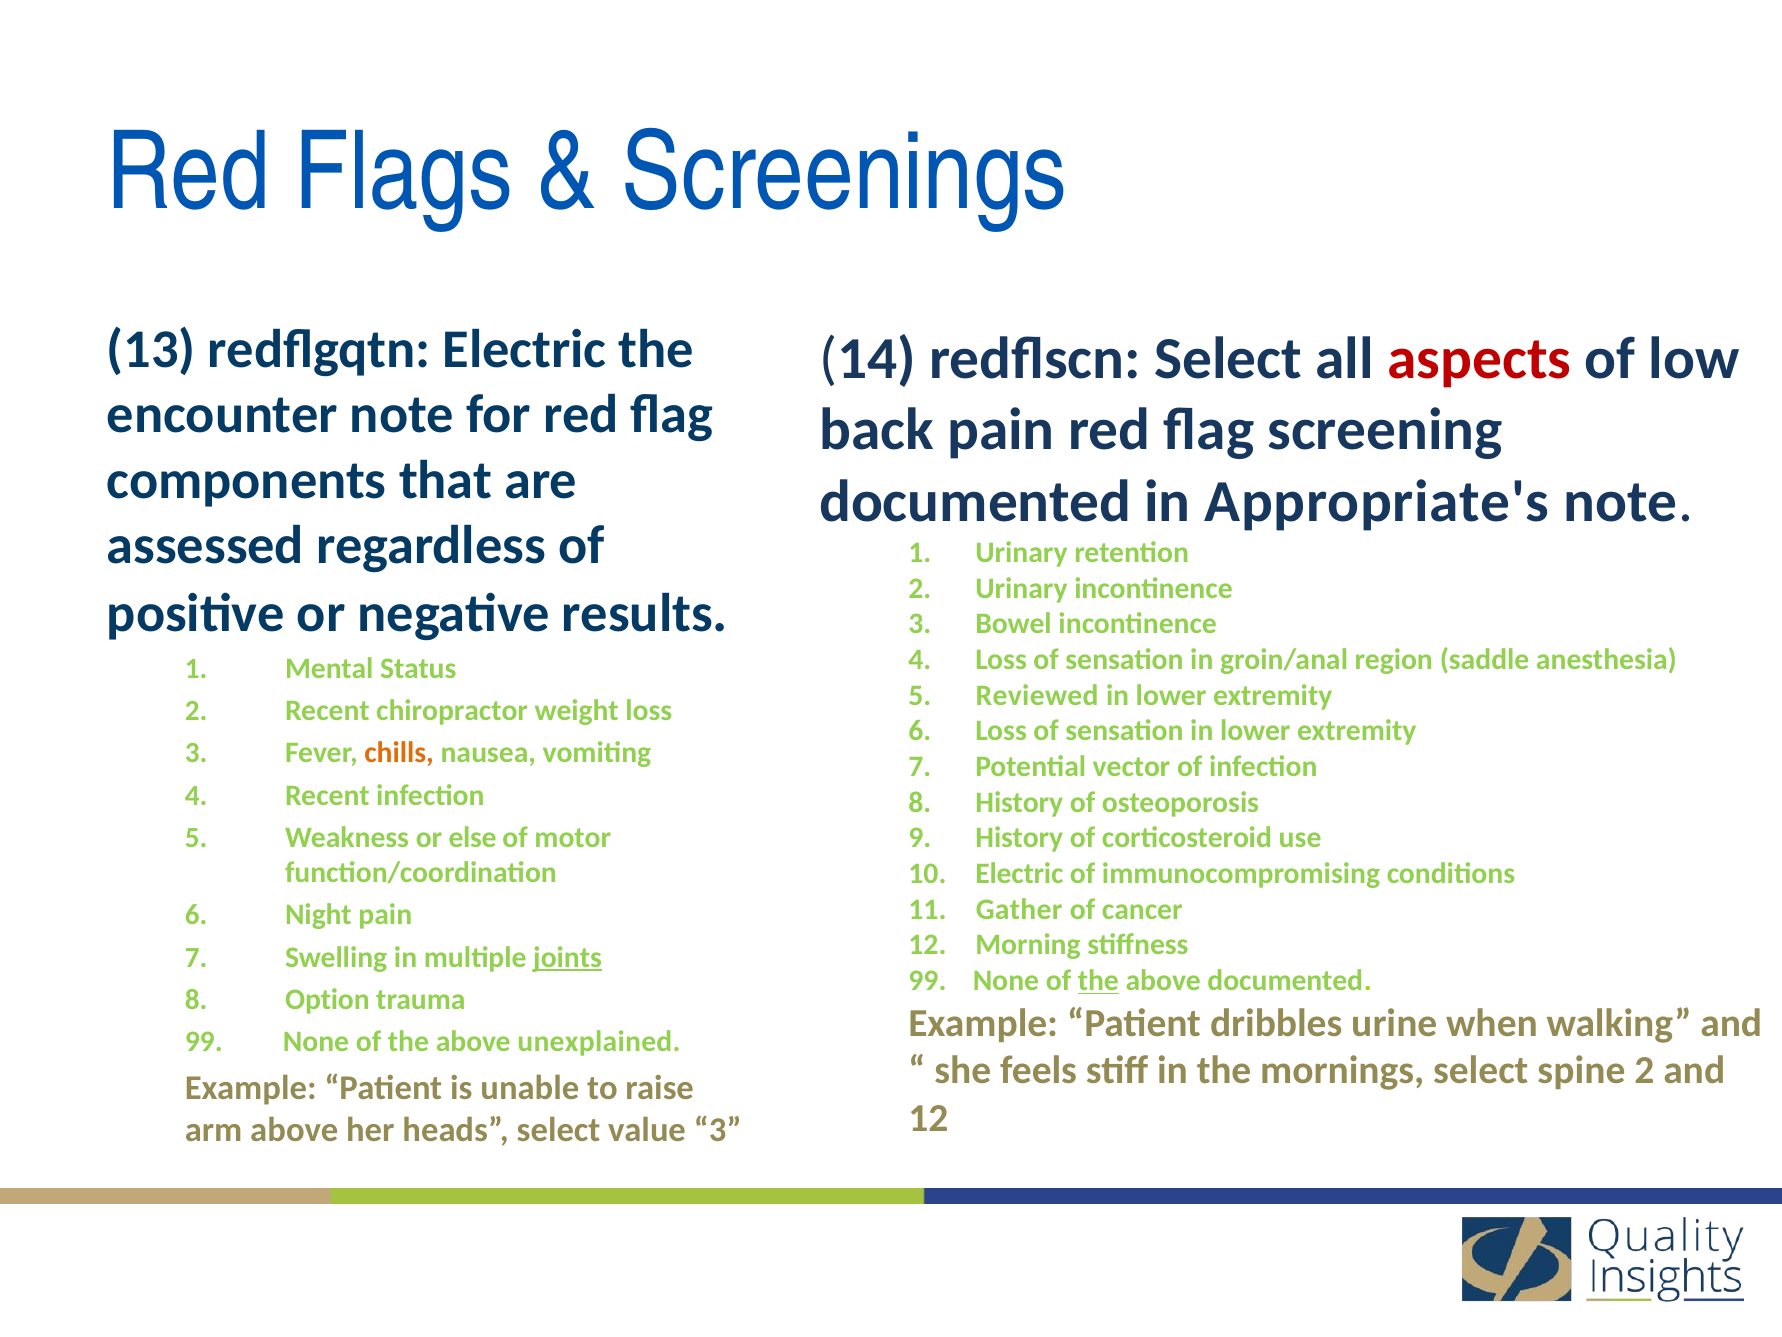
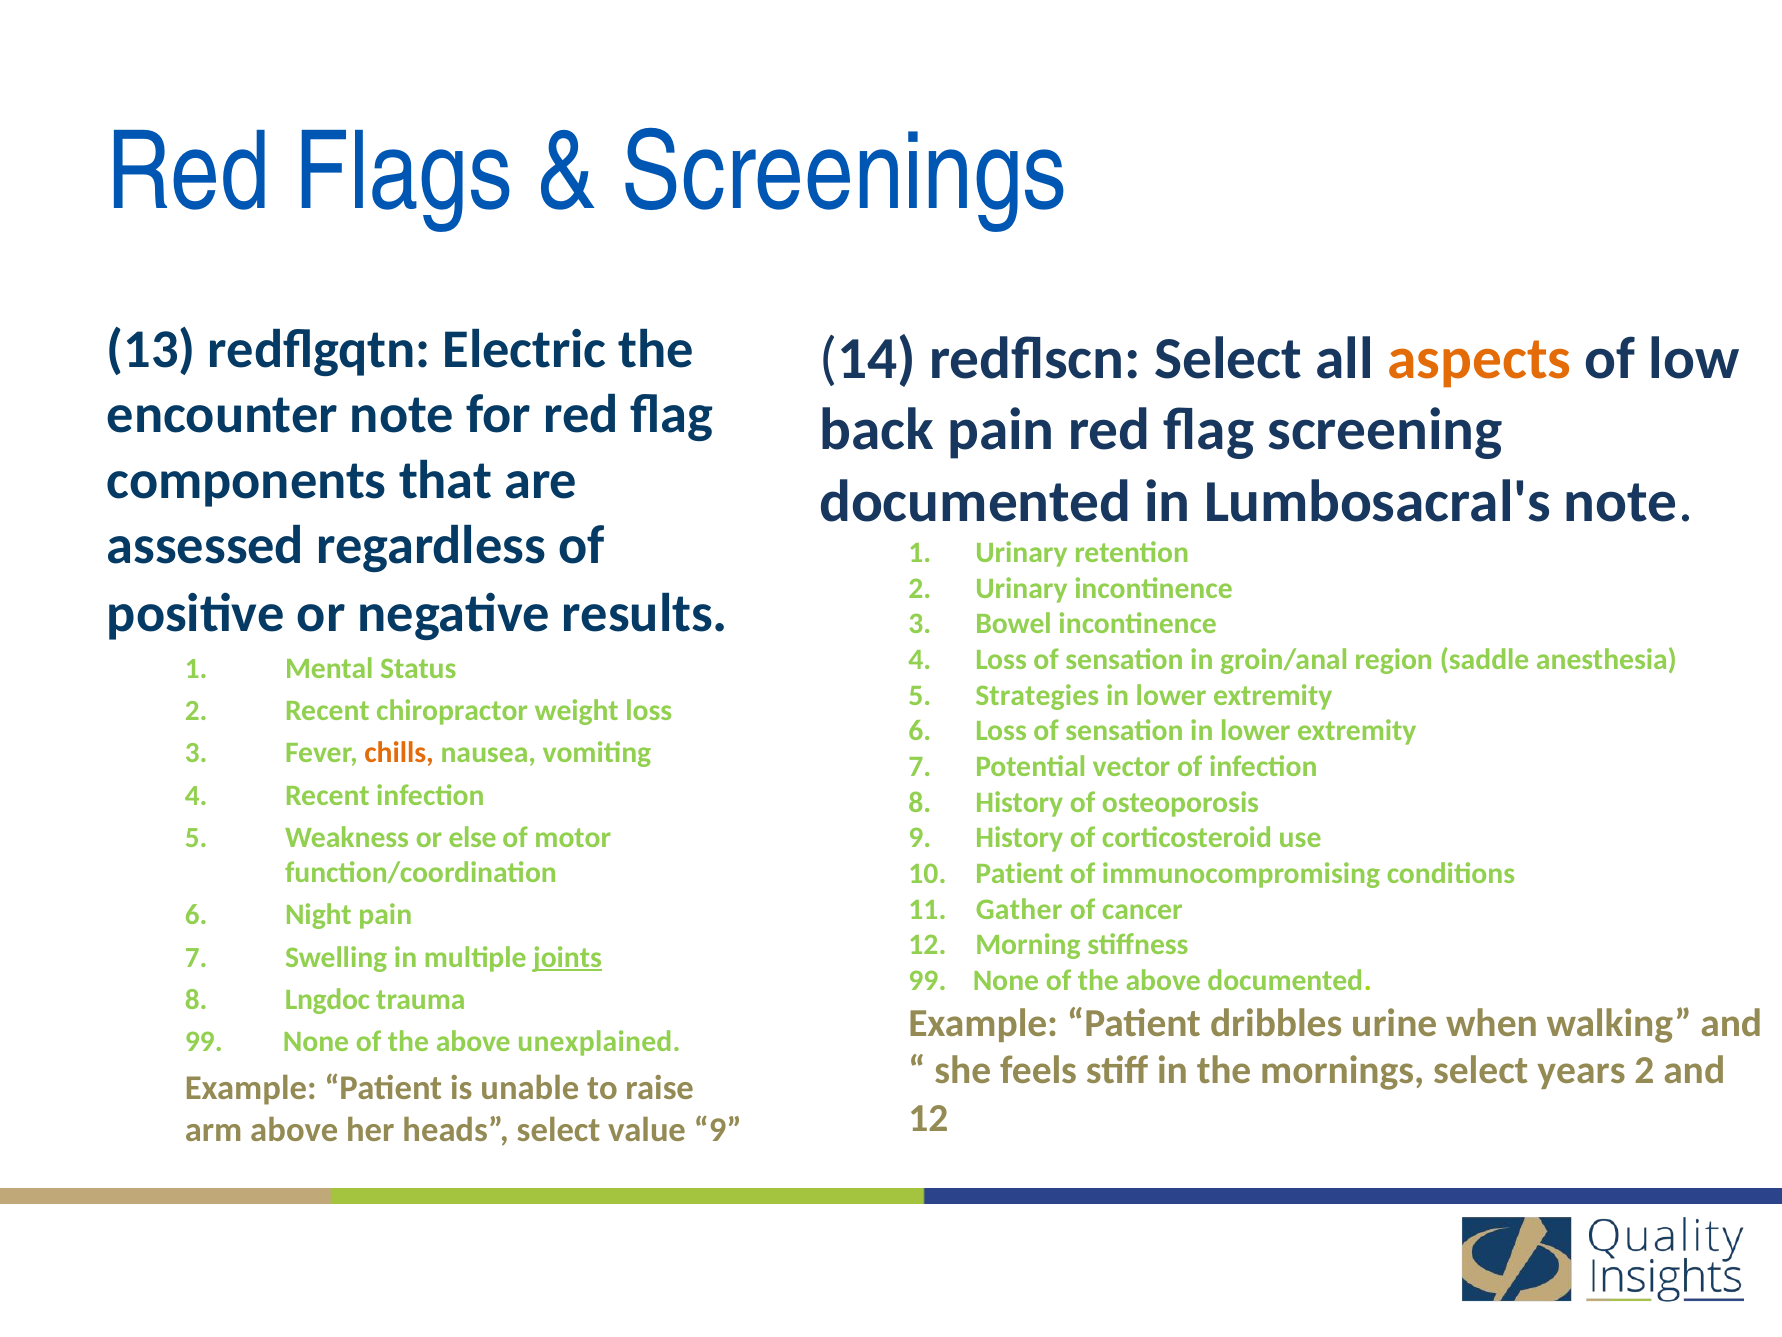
aspects colour: red -> orange (1479, 359)
Appropriate's: Appropriate's -> Lumbosacral's (1377, 501)
Reviewed: Reviewed -> Strategies (1037, 695)
Electric: Electric -> Patient (1019, 873)
the underline: present -> none (1098, 980)
Option: Option -> Lngdoc (327, 999)
spine: spine -> years (1581, 1070)
value 3: 3 -> 9 (718, 1130)
